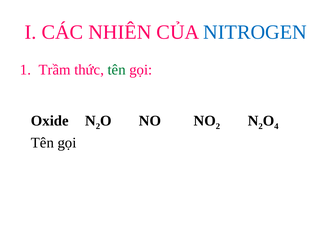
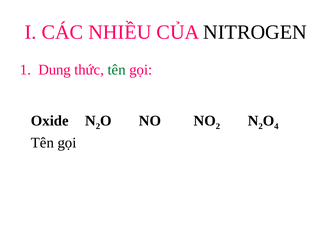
NHIÊN: NHIÊN -> NHIỀU (120, 32)
NITROGEN colour: blue -> black (255, 32)
Trầm: Trầm -> Dung (55, 70)
